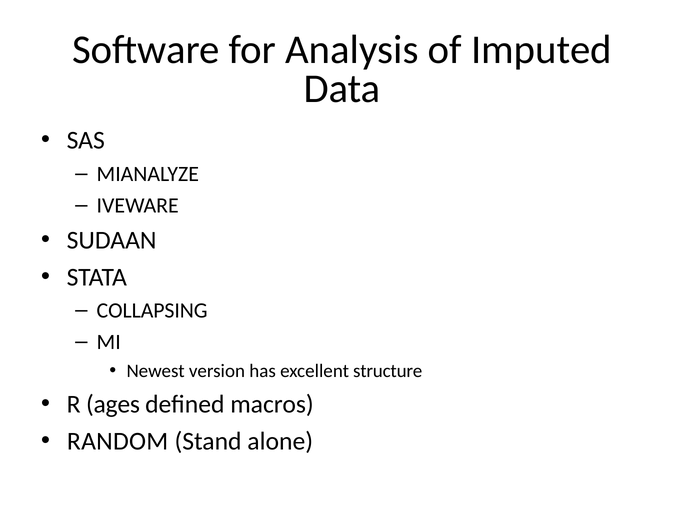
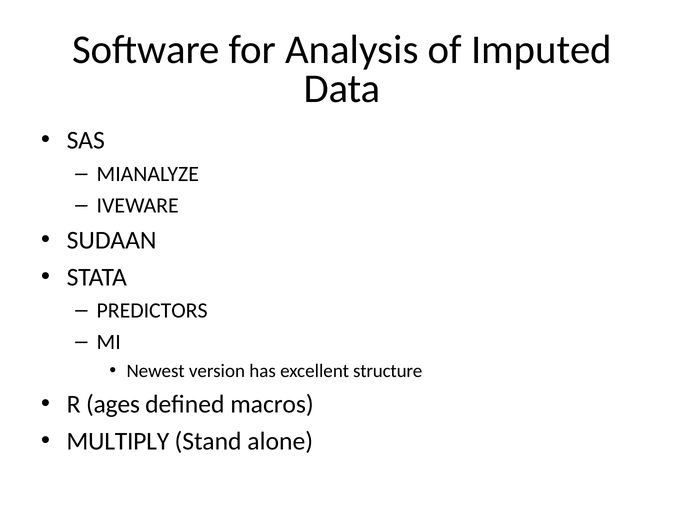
COLLAPSING: COLLAPSING -> PREDICTORS (152, 311)
RANDOM: RANDOM -> MULTIPLY (118, 441)
